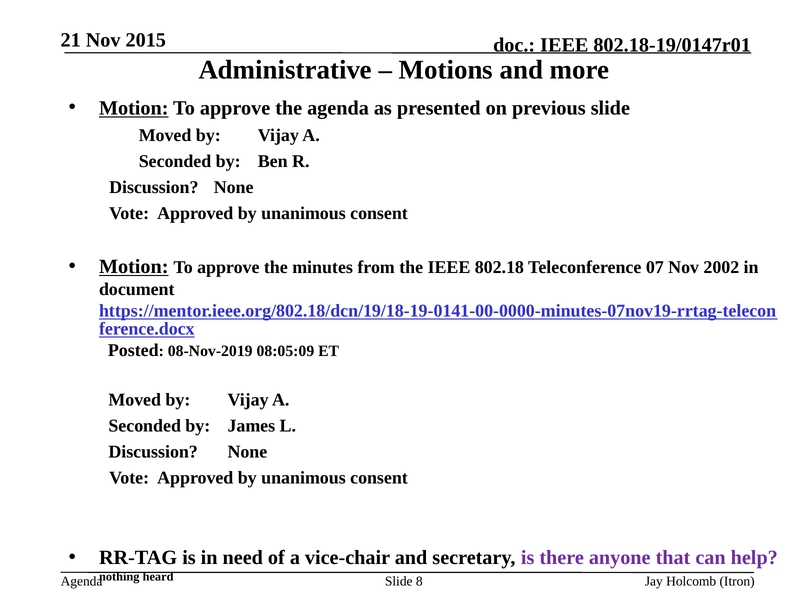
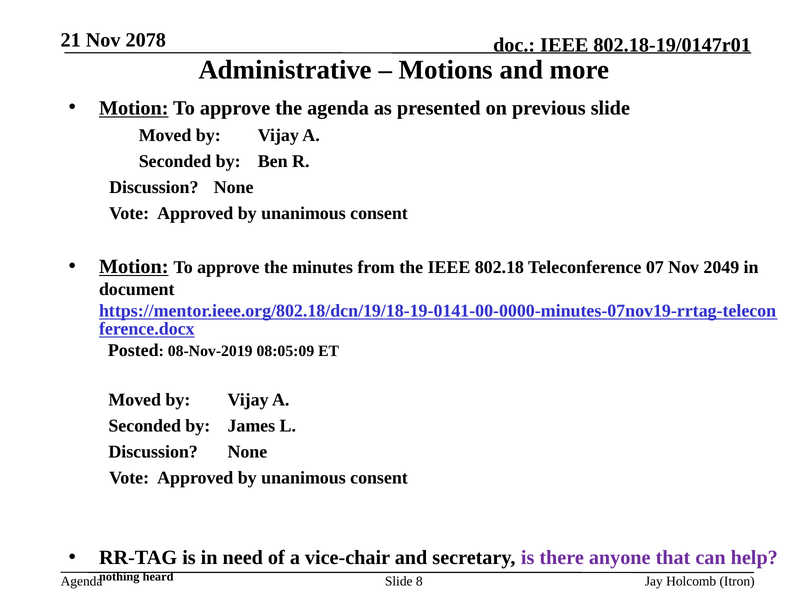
2015: 2015 -> 2078 (146, 40)
2002: 2002 -> 2049 (721, 267)
